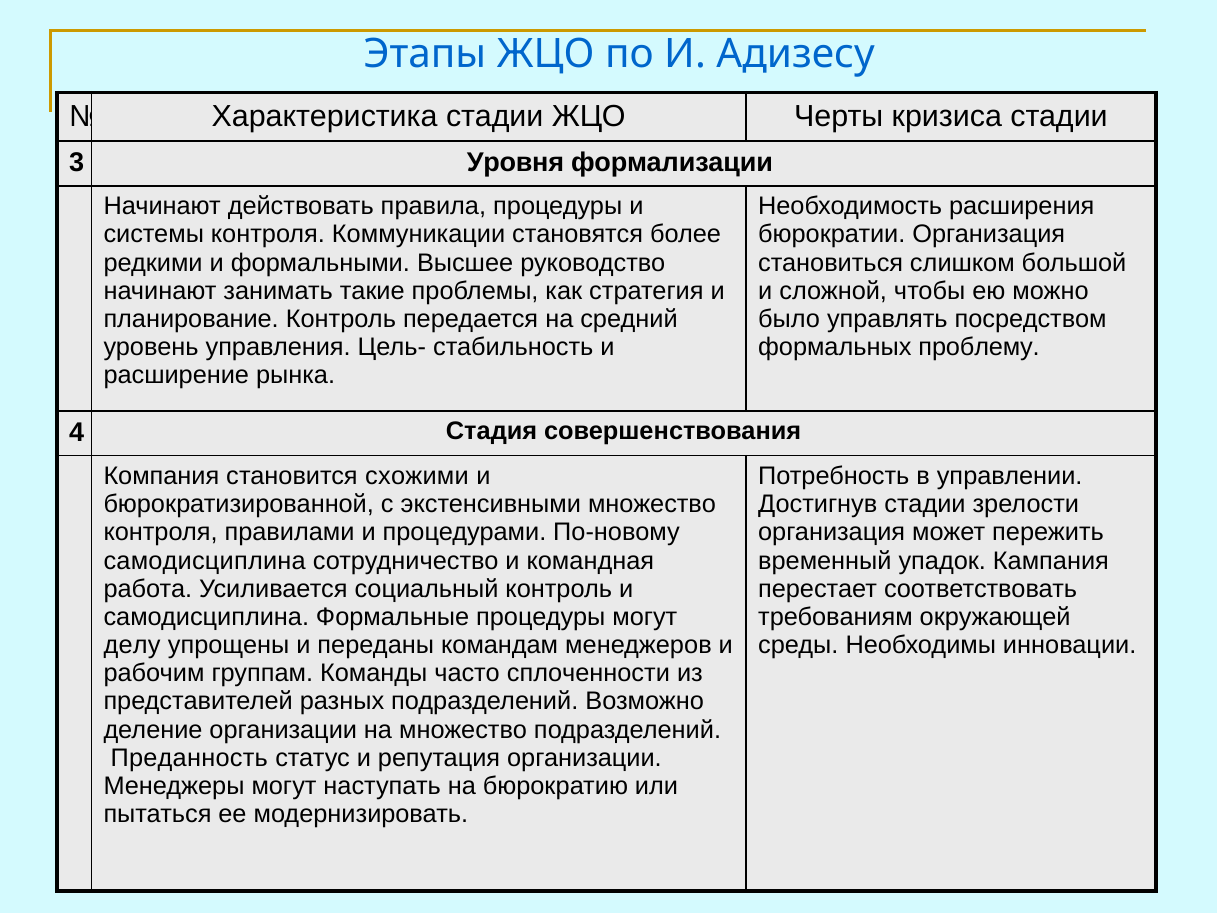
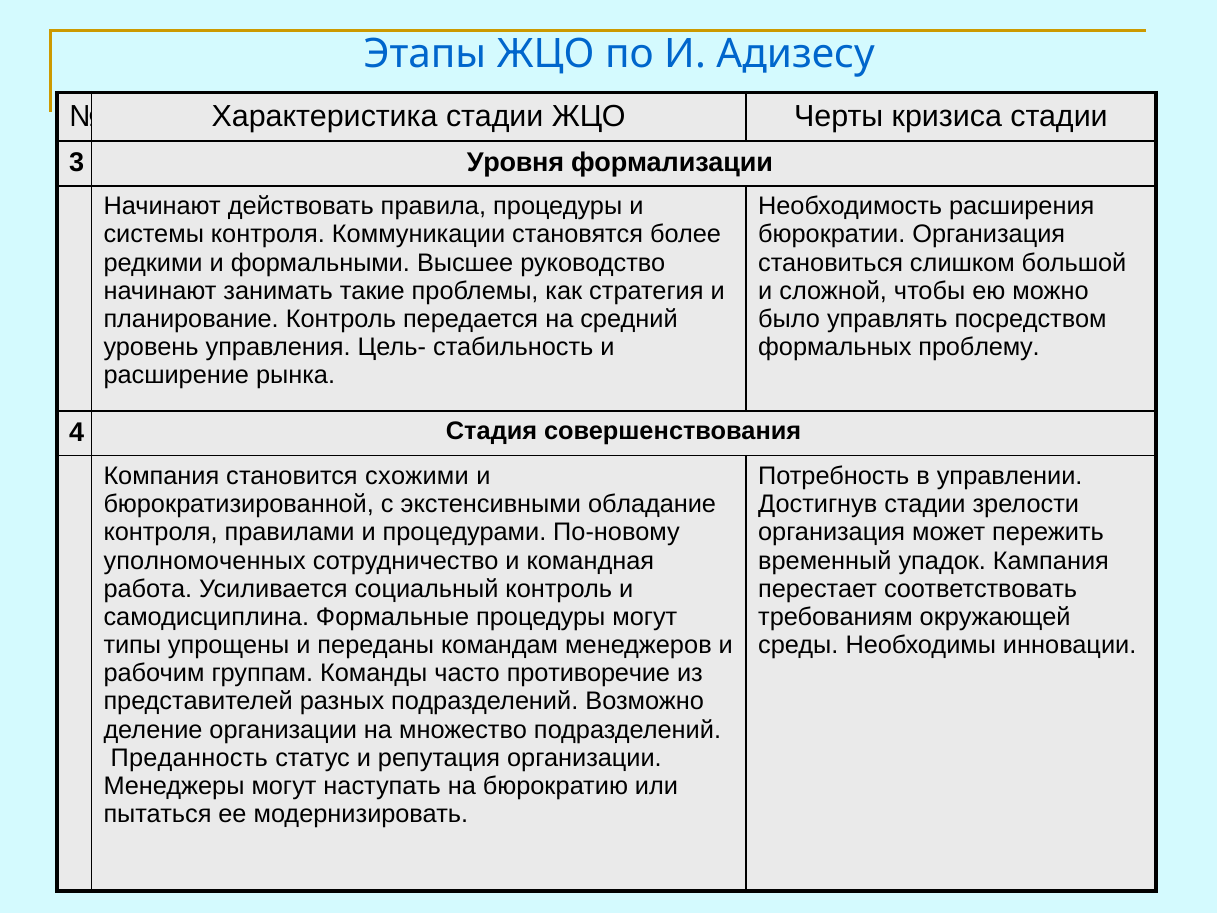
экстенсивными множество: множество -> обладание (652, 504)
самодисциплина: самодисциплина -> уполномоченных (205, 561)
делу: делу -> типы (132, 645)
сплоченности: сплоченности -> противоречие (588, 673)
